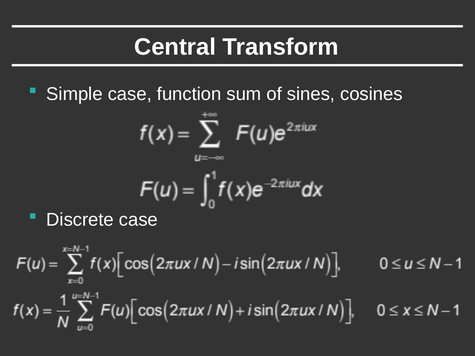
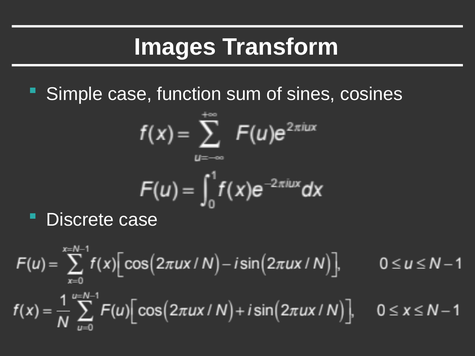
Central: Central -> Images (175, 47)
